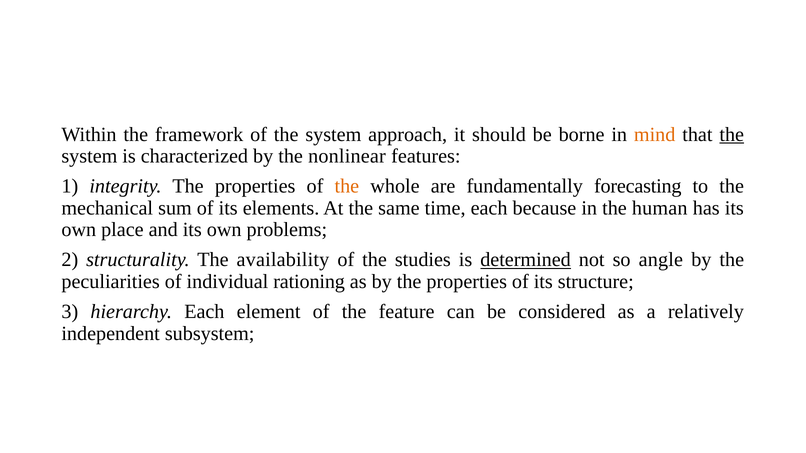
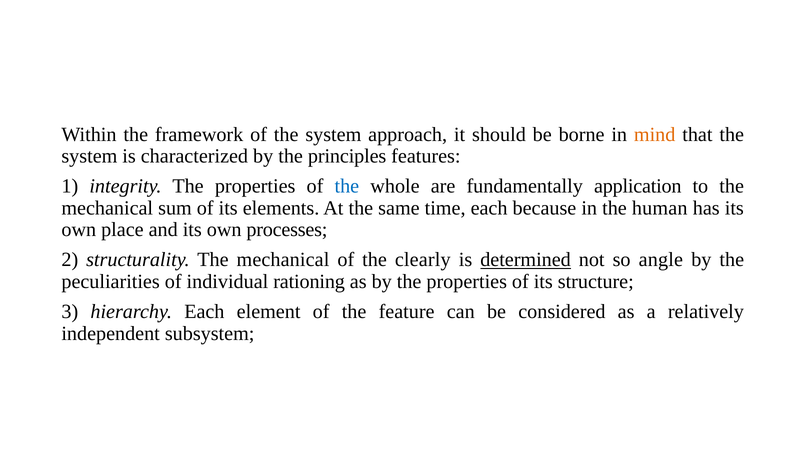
the underline: present -> none (732, 134)
nonlinear: nonlinear -> principles (347, 156)
the colour: orange -> blue (347, 186)
forecasting: forecasting -> application (638, 186)
problems: problems -> processes (287, 230)
structurality The availability: availability -> mechanical (283, 260)
studies: studies -> clearly (423, 260)
